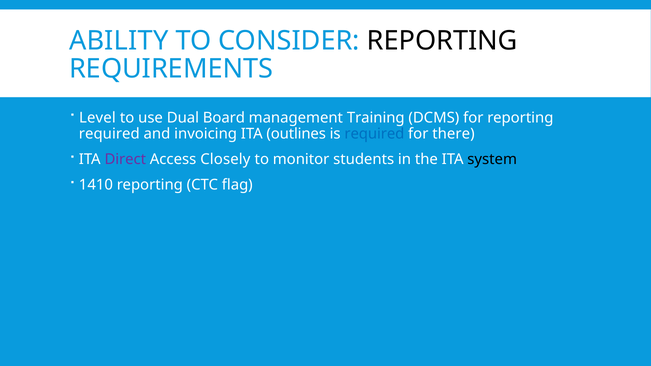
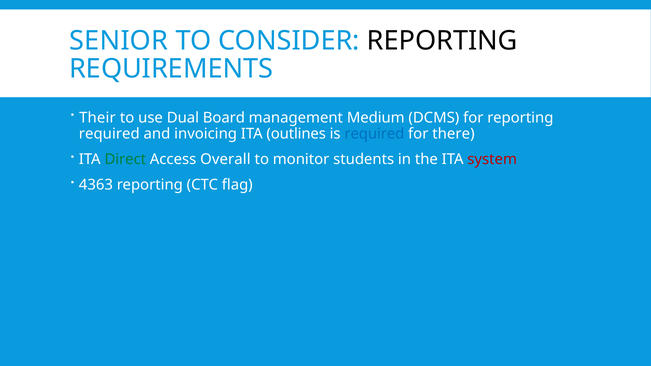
ABILITY: ABILITY -> SENIOR (119, 41)
Level: Level -> Their (97, 118)
Training: Training -> Medium (376, 118)
Direct colour: purple -> green (125, 160)
Closely: Closely -> Overall (225, 160)
system colour: black -> red (492, 160)
1410: 1410 -> 4363 (96, 185)
